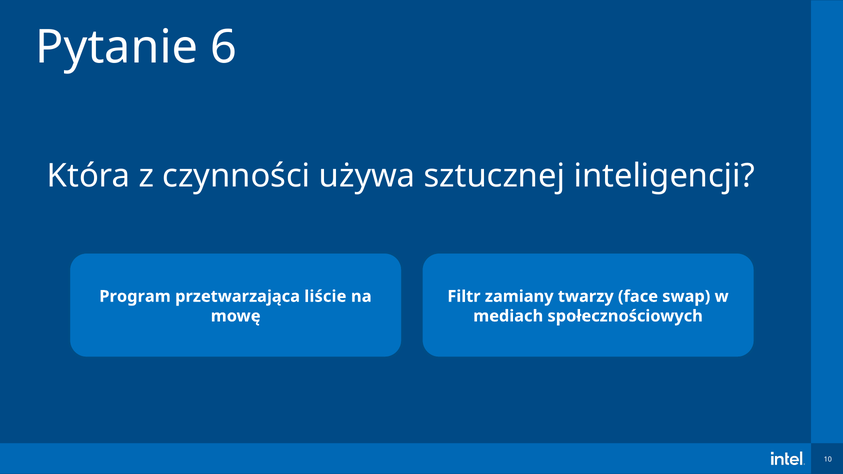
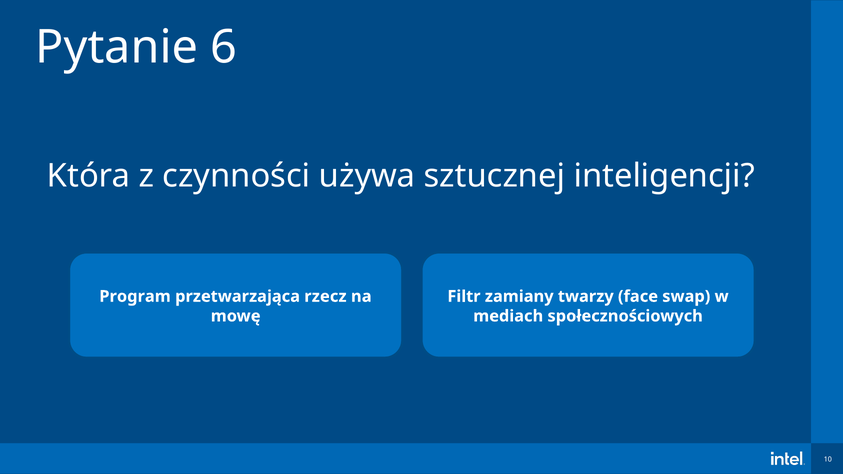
liście: liście -> rzecz (325, 297)
